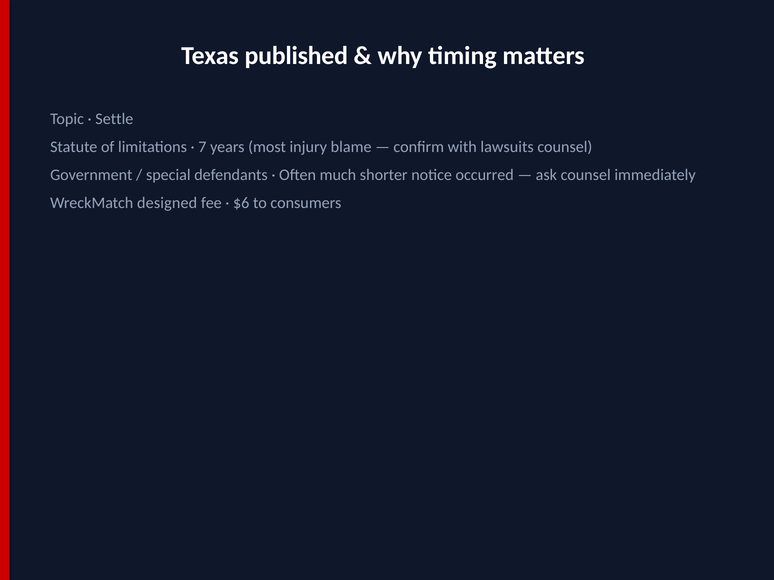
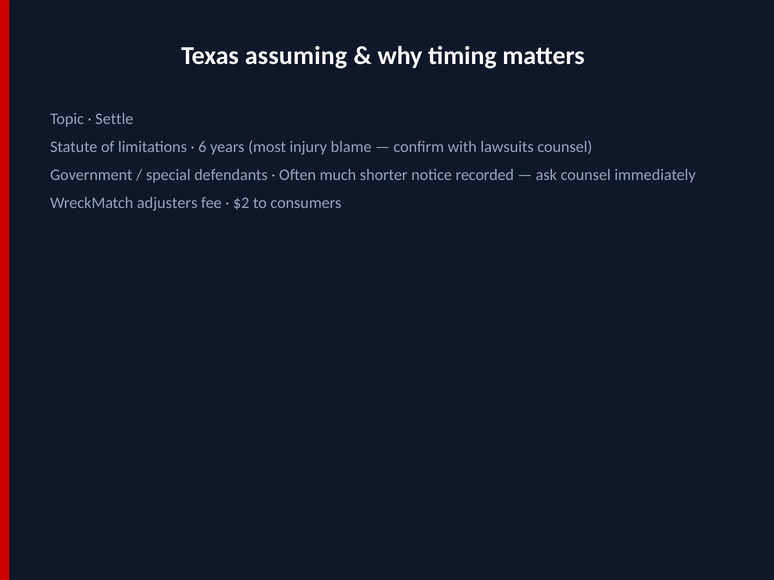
published: published -> assuming (296, 56)
7: 7 -> 6 (202, 147)
occurred: occurred -> recorded (485, 175)
designed: designed -> adjusters (167, 203)
$6: $6 -> $2 (241, 203)
